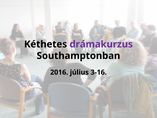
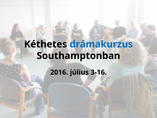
drámakurzus colour: purple -> blue (101, 44)
